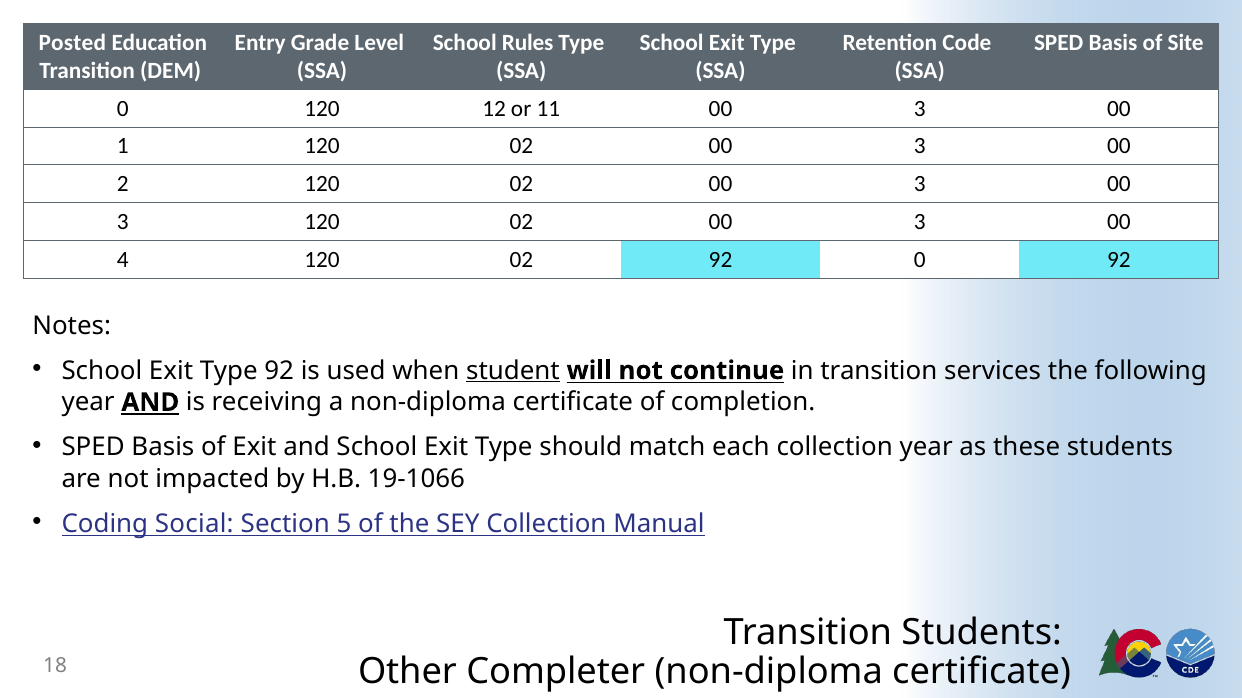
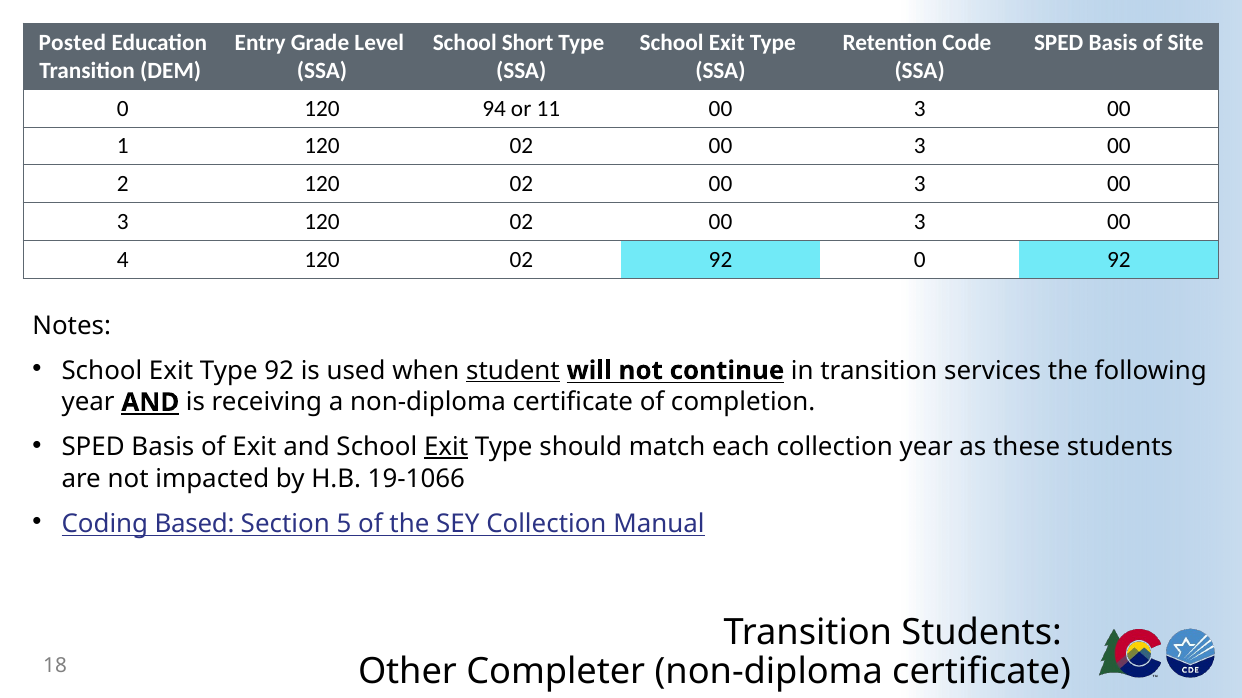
Rules: Rules -> Short (528, 42)
12: 12 -> 94 (494, 109)
Exit underline: none -> present (446, 448)
Social: Social -> Based (195, 524)
